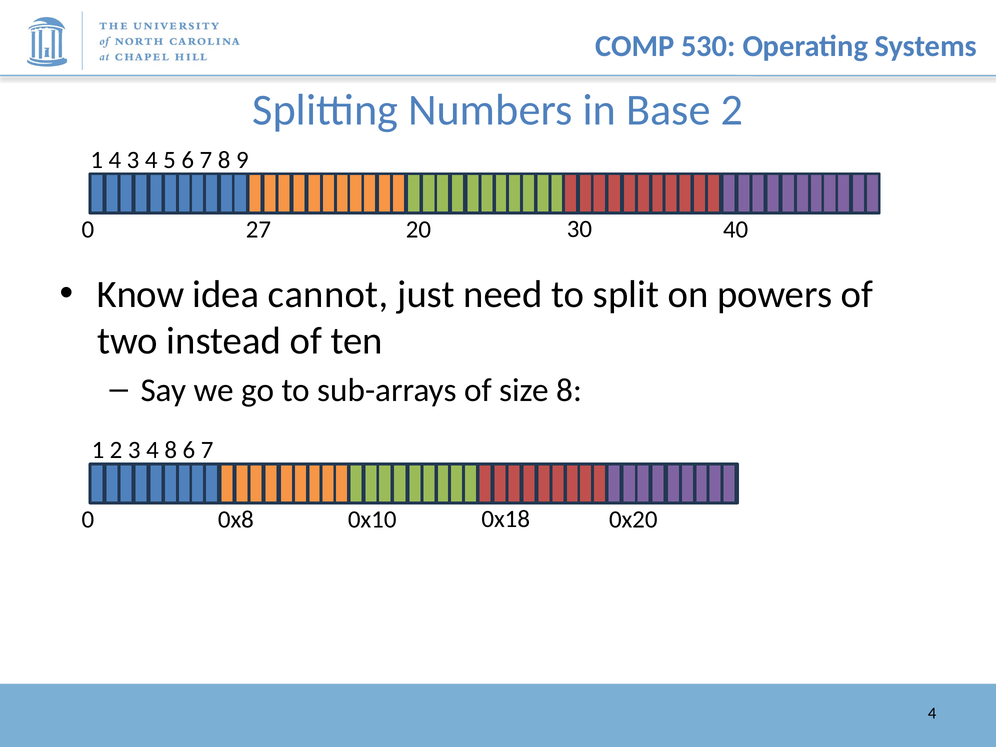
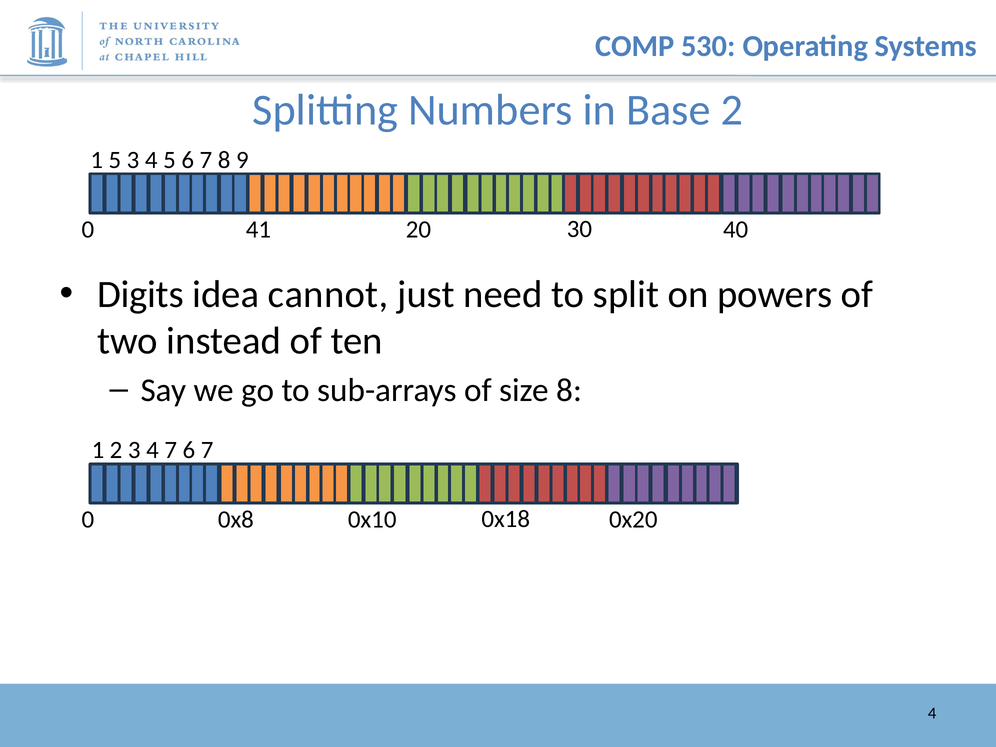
1 4: 4 -> 5 (115, 160)
27: 27 -> 41 (258, 229)
Know: Know -> Digits (140, 295)
4 8: 8 -> 7 (171, 450)
